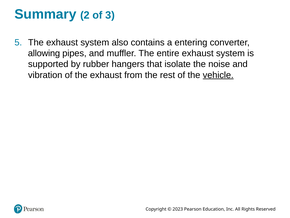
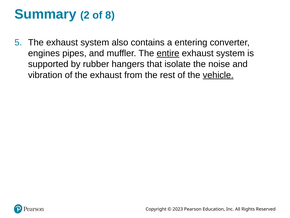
3: 3 -> 8 (110, 15)
allowing: allowing -> engines (44, 53)
entire underline: none -> present (168, 53)
